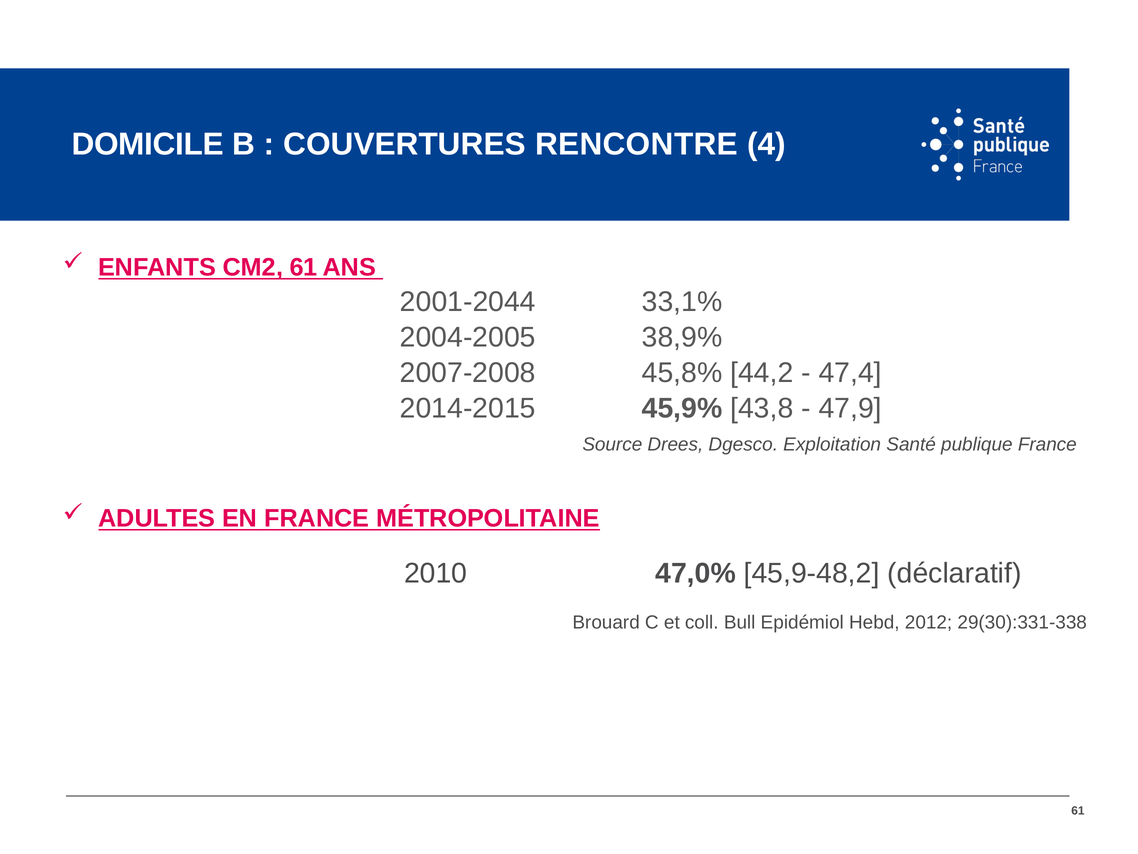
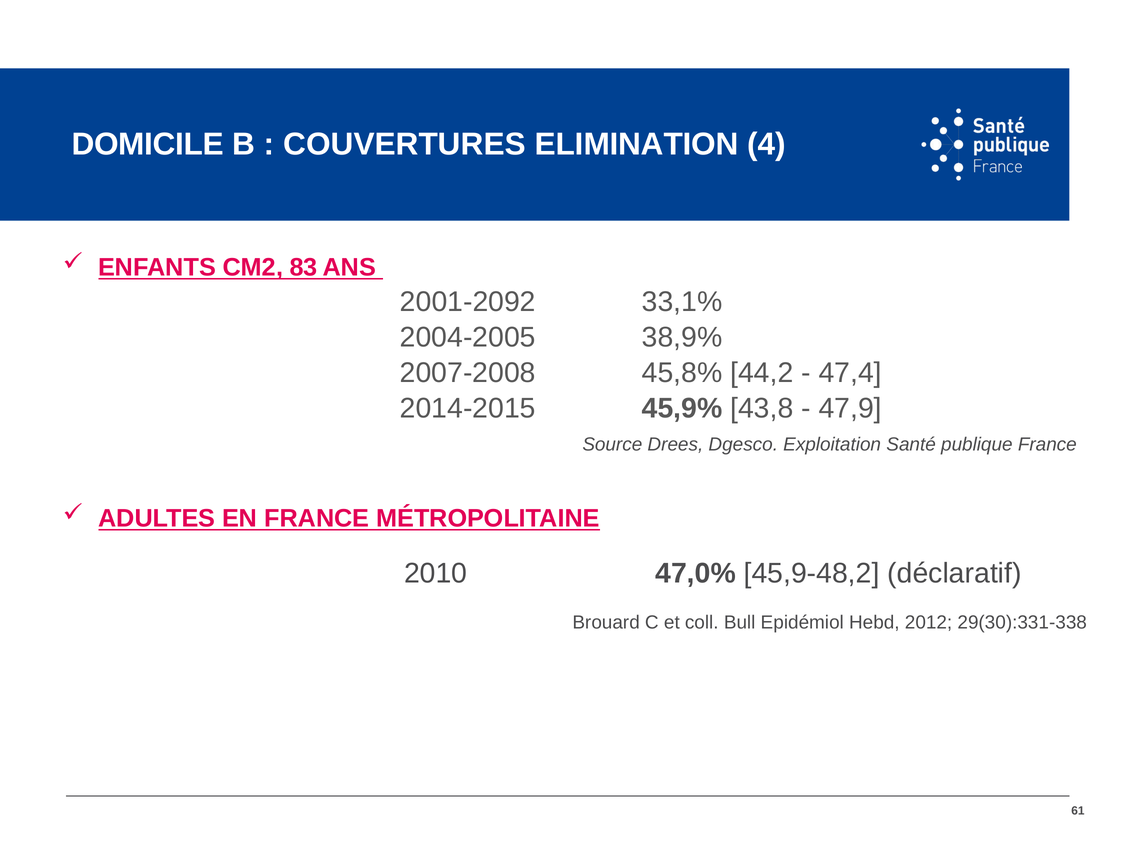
RENCONTRE: RENCONTRE -> ELIMINATION (637, 144)
CM2 61: 61 -> 83 (303, 267)
2001-2044: 2001-2044 -> 2001-2092 (468, 302)
